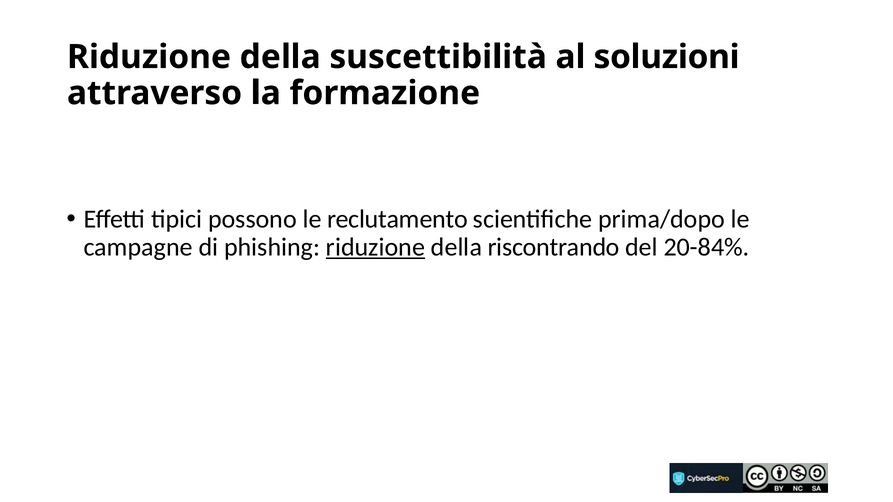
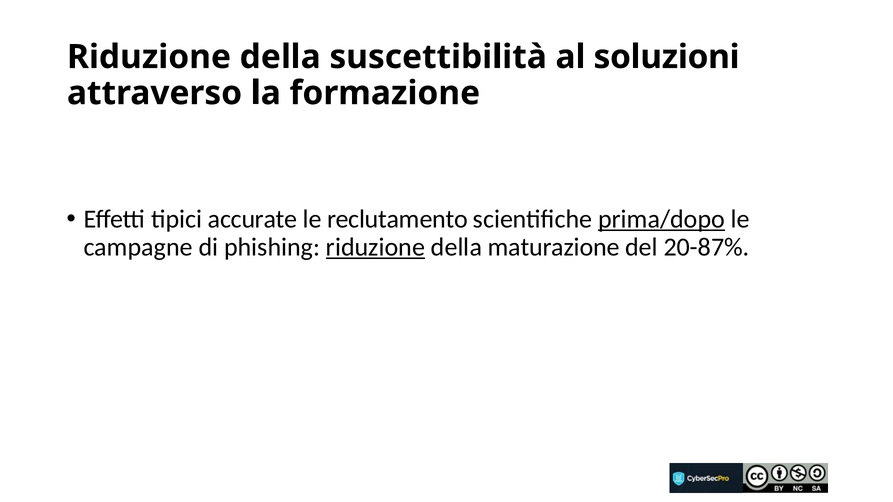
possono: possono -> accurate (253, 219)
prima/dopo underline: none -> present (662, 219)
riscontrando: riscontrando -> maturazione (554, 247)
20-84%: 20-84% -> 20-87% (707, 247)
